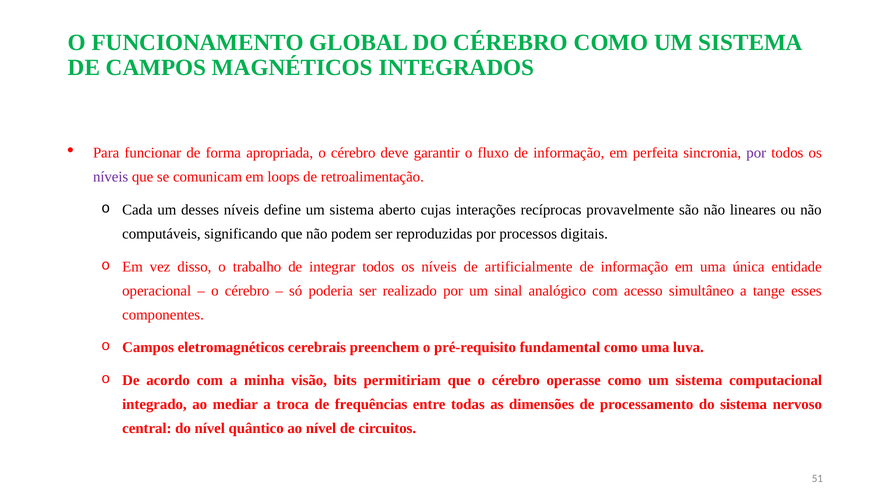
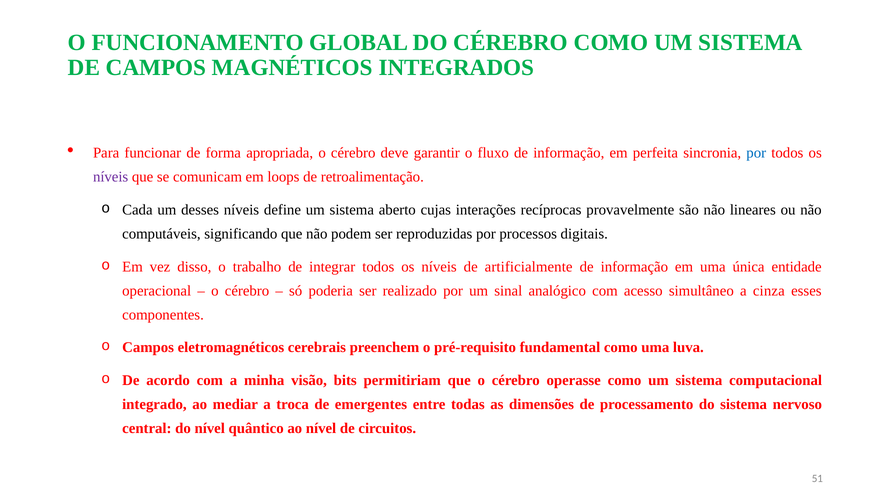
por colour: purple -> blue (756, 153)
tange: tange -> cinza (769, 291)
frequências: frequências -> emergentes (371, 405)
